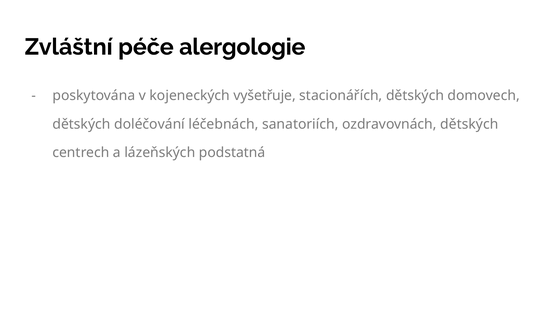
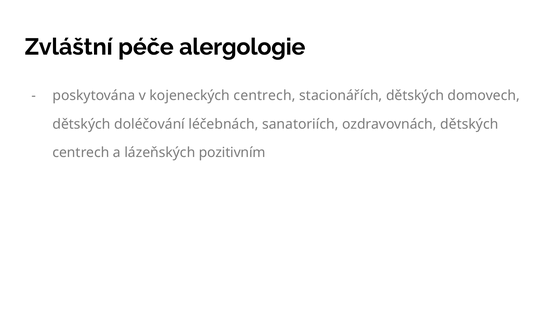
kojeneckých vyšetřuje: vyšetřuje -> centrech (265, 96)
podstatná: podstatná -> pozitivním (232, 153)
